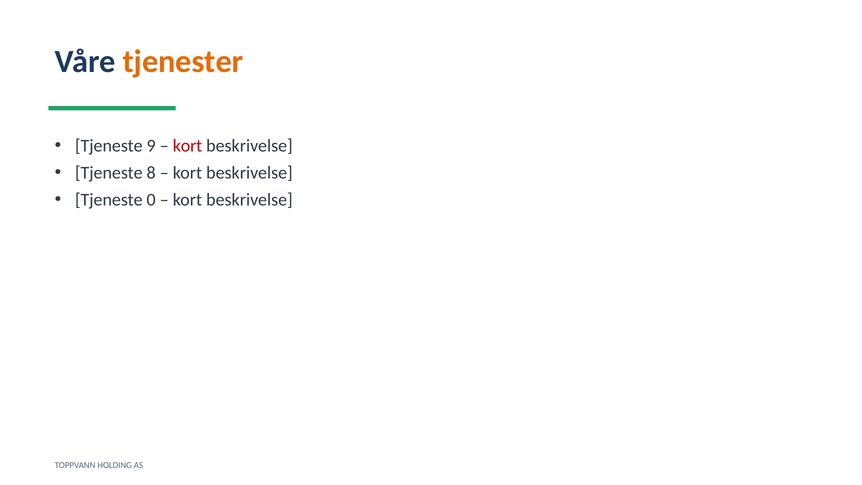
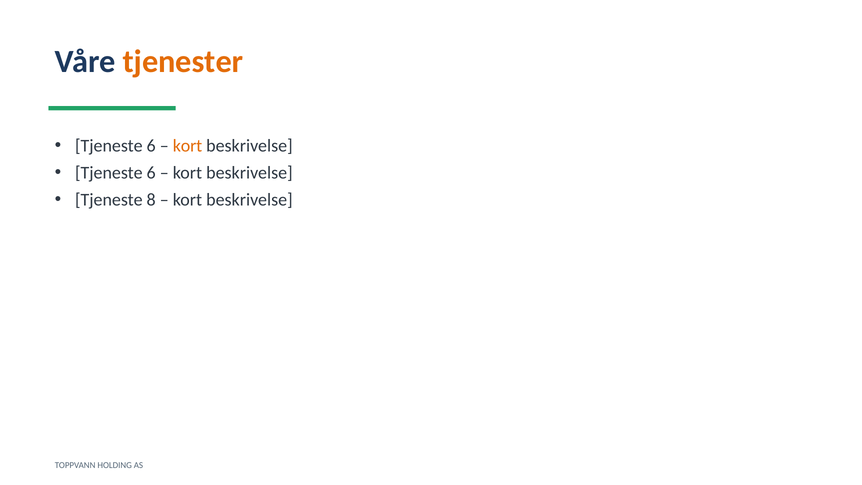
9: 9 -> 6 (151, 146)
kort colour: red -> orange (188, 146)
8: 8 -> 6 (151, 173)
0: 0 -> 8 (151, 200)
